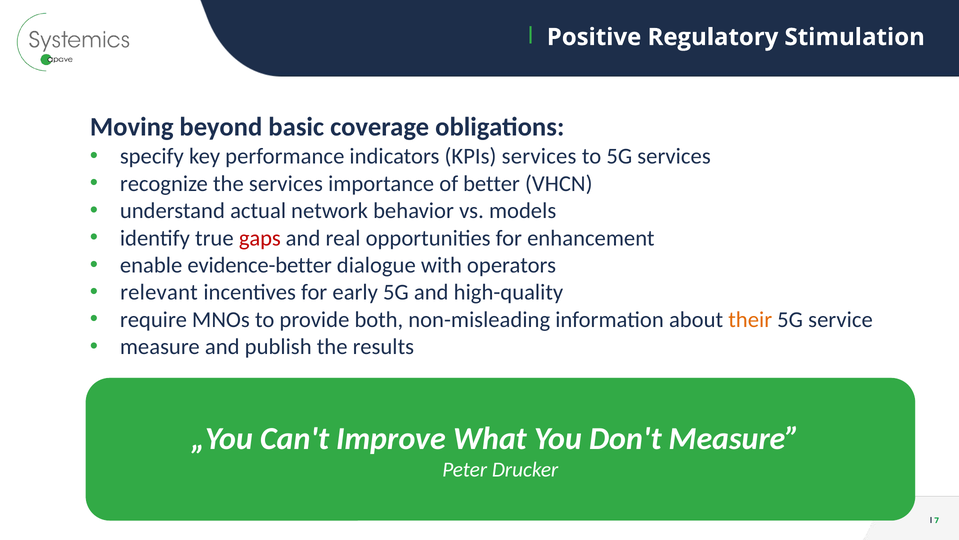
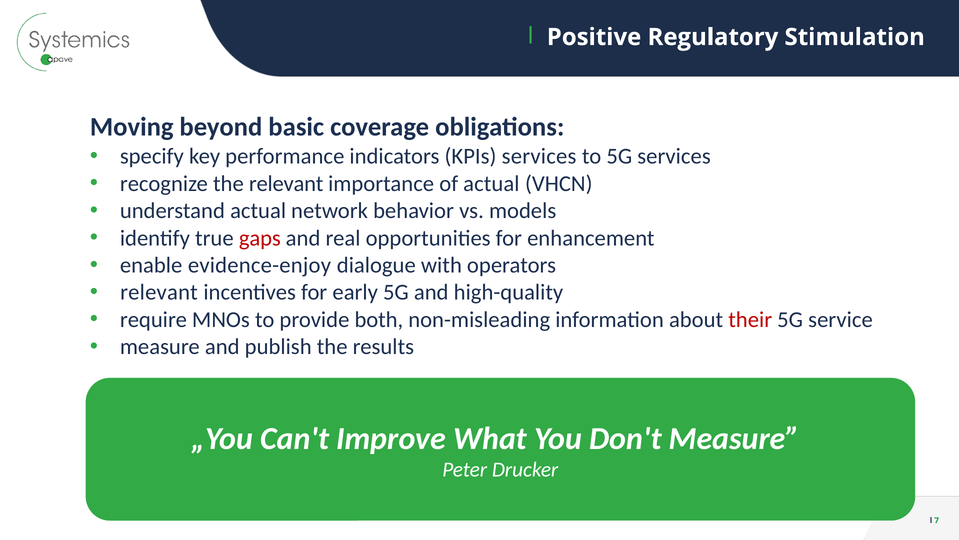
the services: services -> relevant (286, 183)
of better: better -> actual (491, 183)
evidence-better: evidence-better -> evidence-enjoy (259, 265)
their colour: orange -> red (750, 319)
